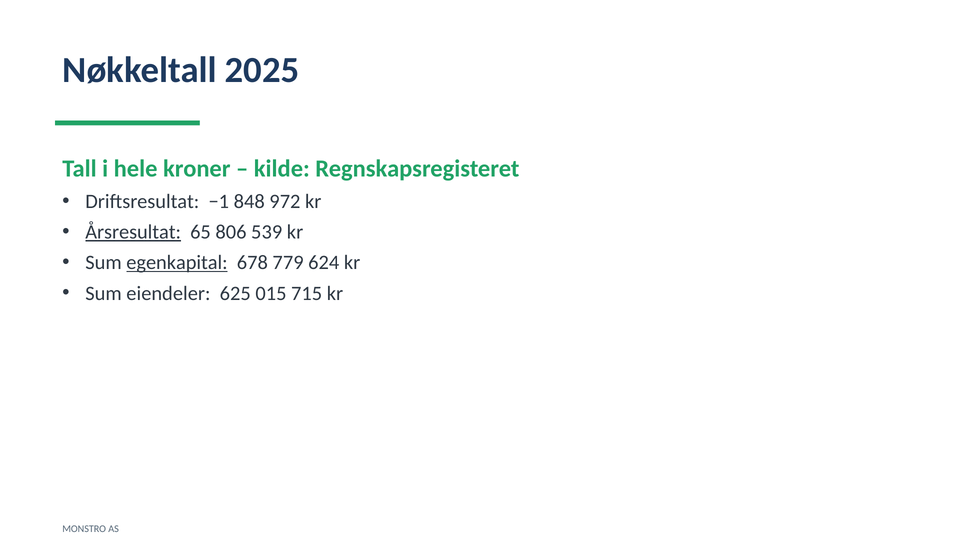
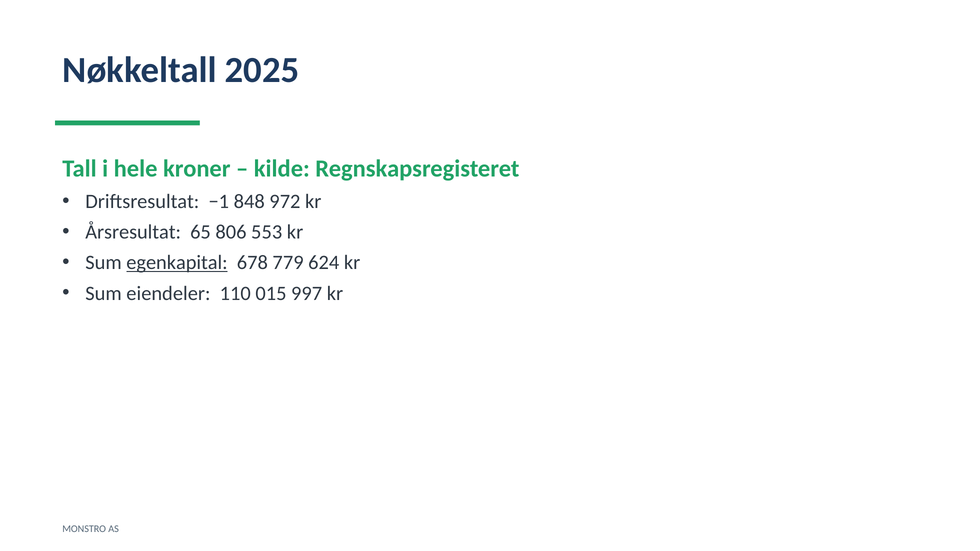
Årsresultat underline: present -> none (133, 232)
539: 539 -> 553 (267, 232)
625: 625 -> 110 (235, 293)
715: 715 -> 997 (307, 293)
